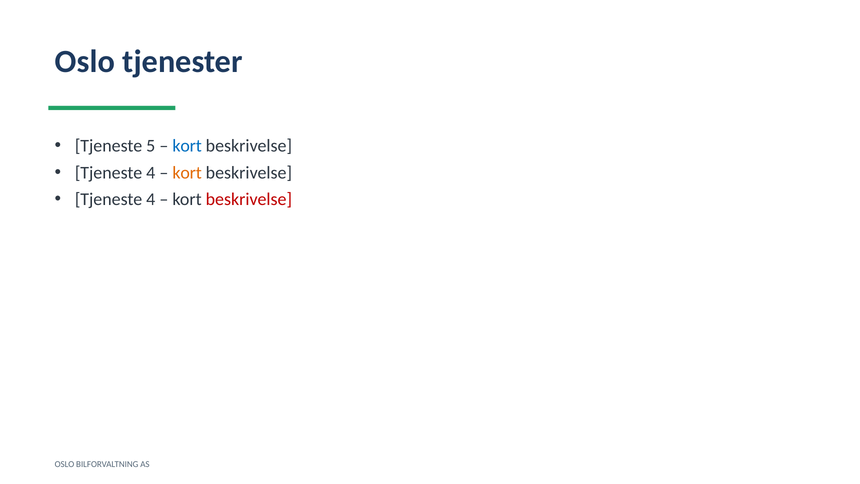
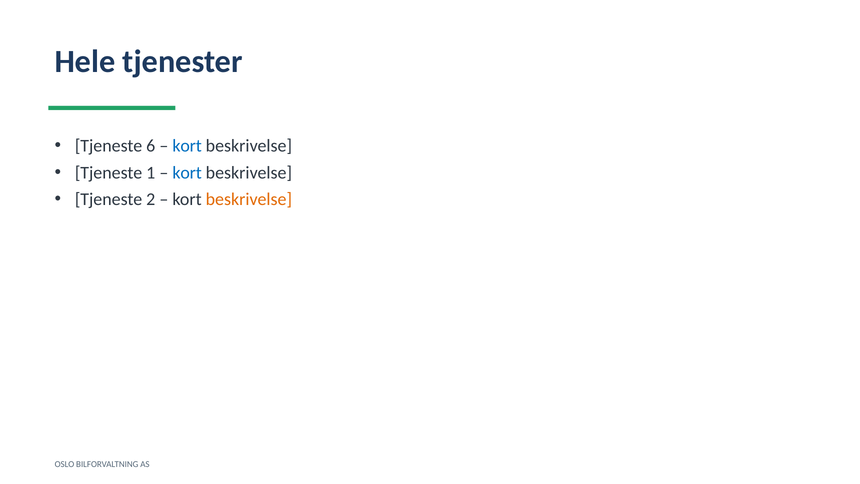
Oslo: Oslo -> Hele (85, 61)
5: 5 -> 6 (151, 146)
4: 4 -> 1 (151, 173)
kort colour: orange -> blue (187, 173)
4: 4 -> 2 (151, 199)
beskrivelse colour: red -> orange (249, 199)
